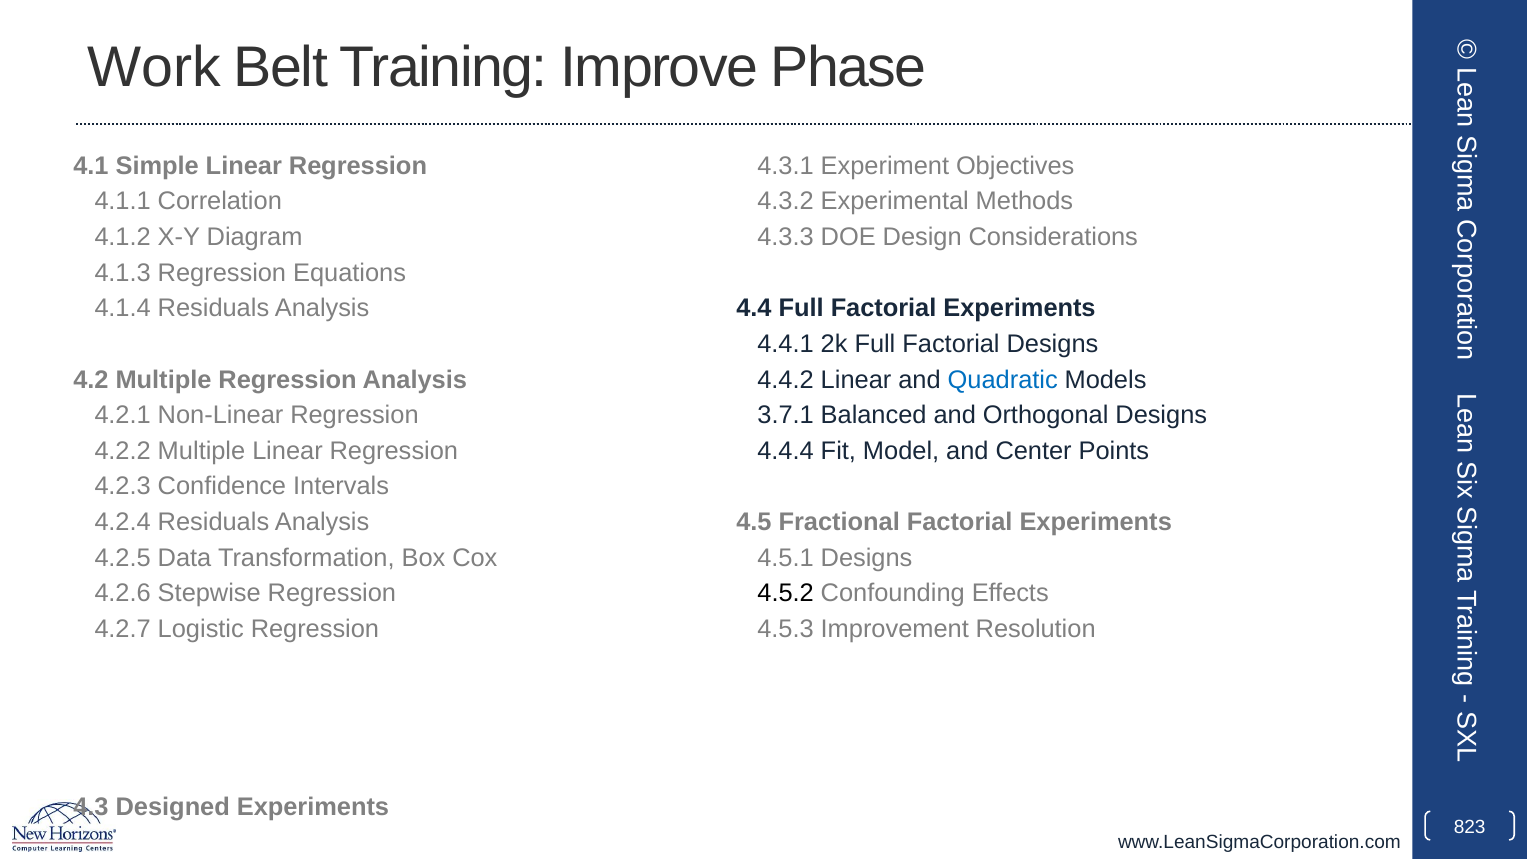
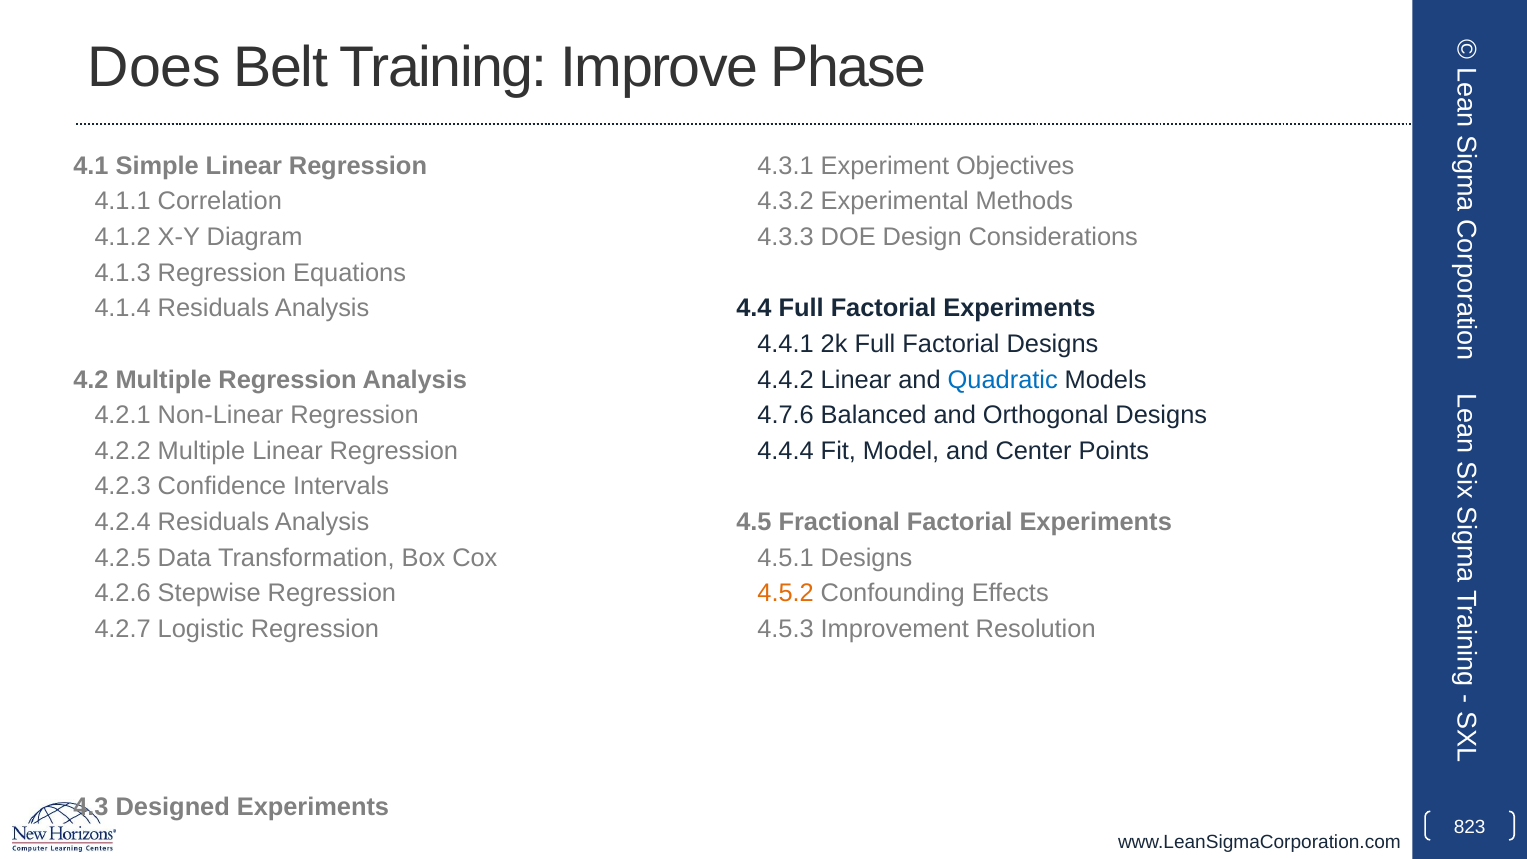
Work: Work -> Does (155, 68)
3.7.1: 3.7.1 -> 4.7.6 (786, 415)
4.5.2 colour: black -> orange (786, 593)
